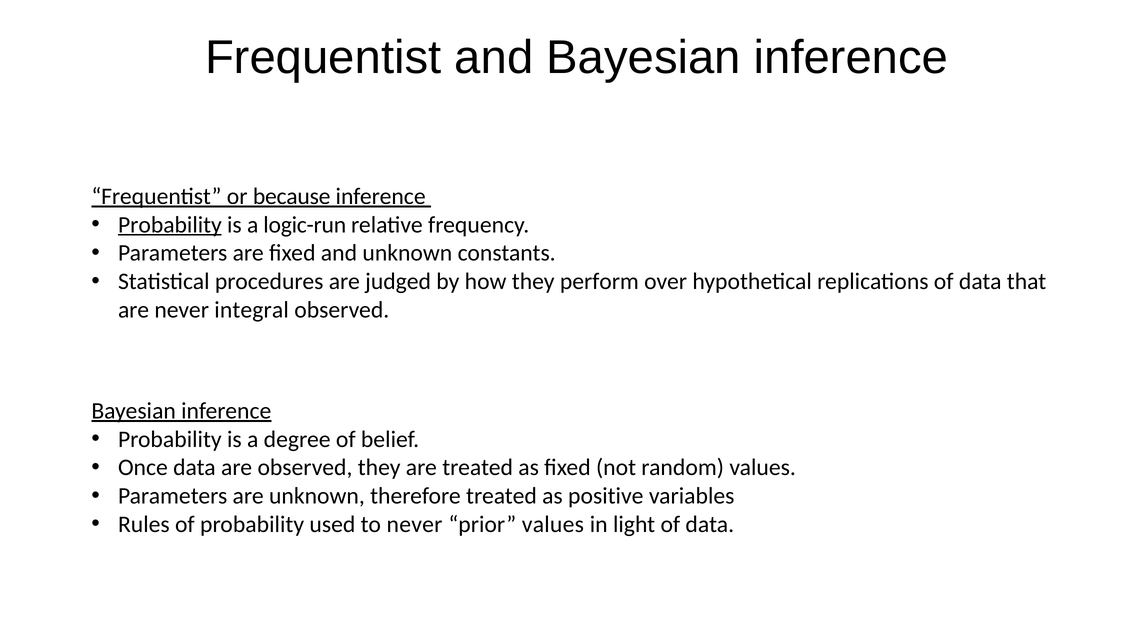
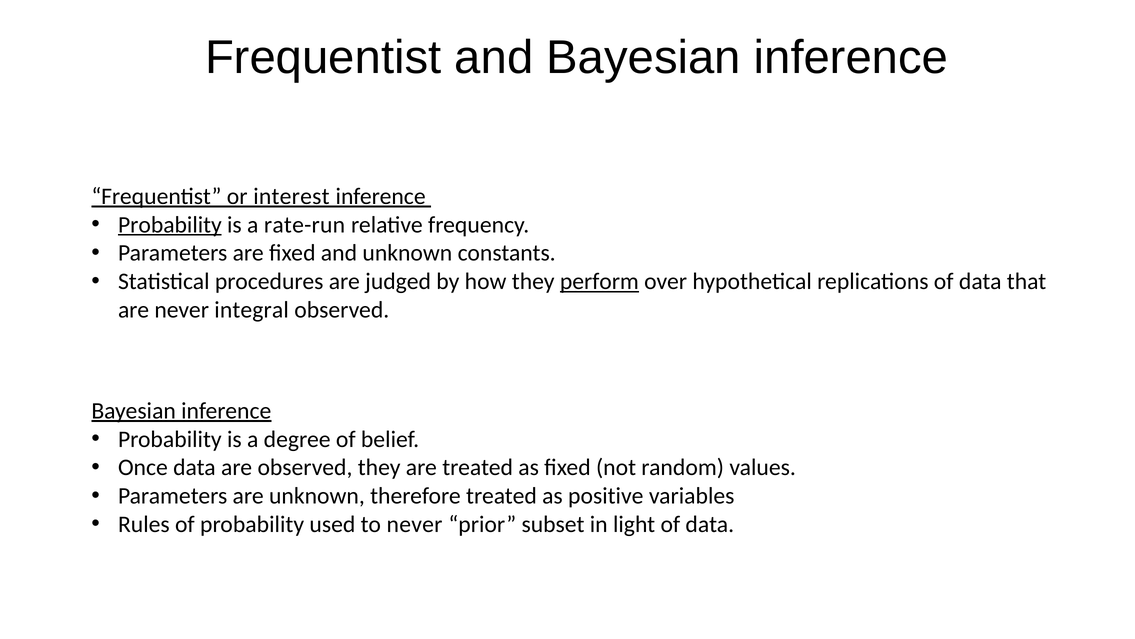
because: because -> interest (291, 196)
logic-run: logic-run -> rate-run (305, 225)
perform underline: none -> present (599, 281)
prior values: values -> subset (553, 524)
